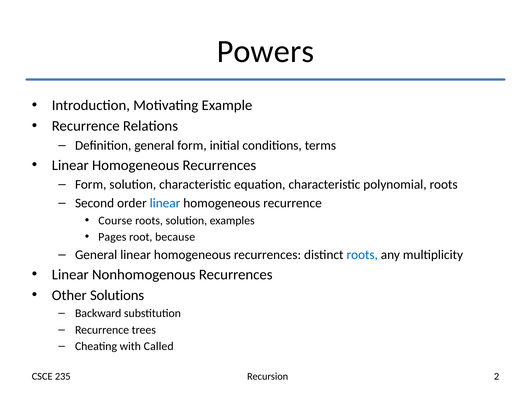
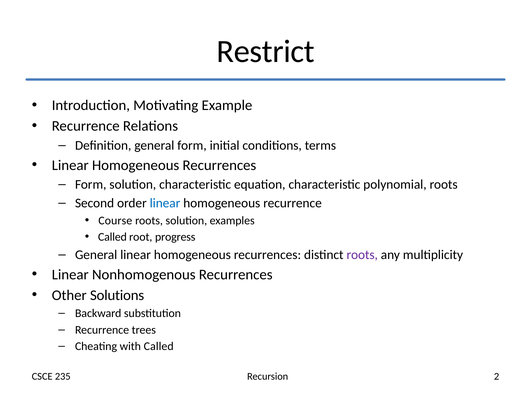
Powers: Powers -> Restrict (266, 51)
Pages: Pages -> Called (112, 237)
because: because -> progress (175, 237)
roots colour: blue -> purple (362, 255)
